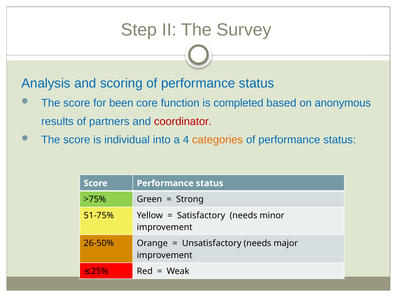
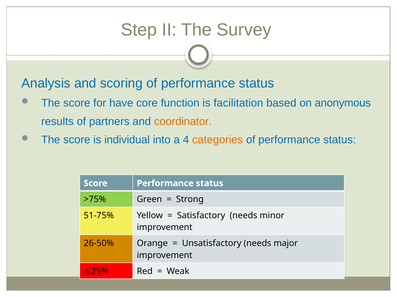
been: been -> have (121, 103)
completed: completed -> facilitation (238, 103)
coordinator colour: red -> orange (183, 122)
